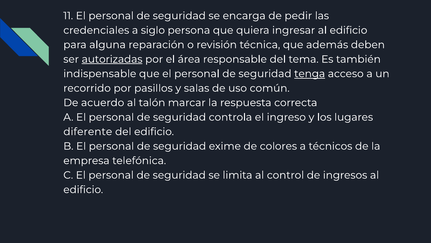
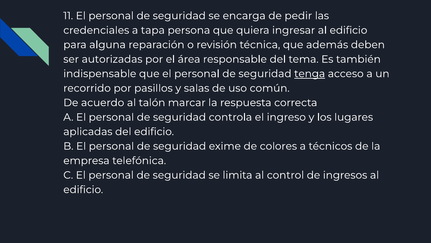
siglo: siglo -> tapa (153, 30)
autorizadas underline: present -> none (112, 59)
diferente: diferente -> aplicadas (88, 131)
